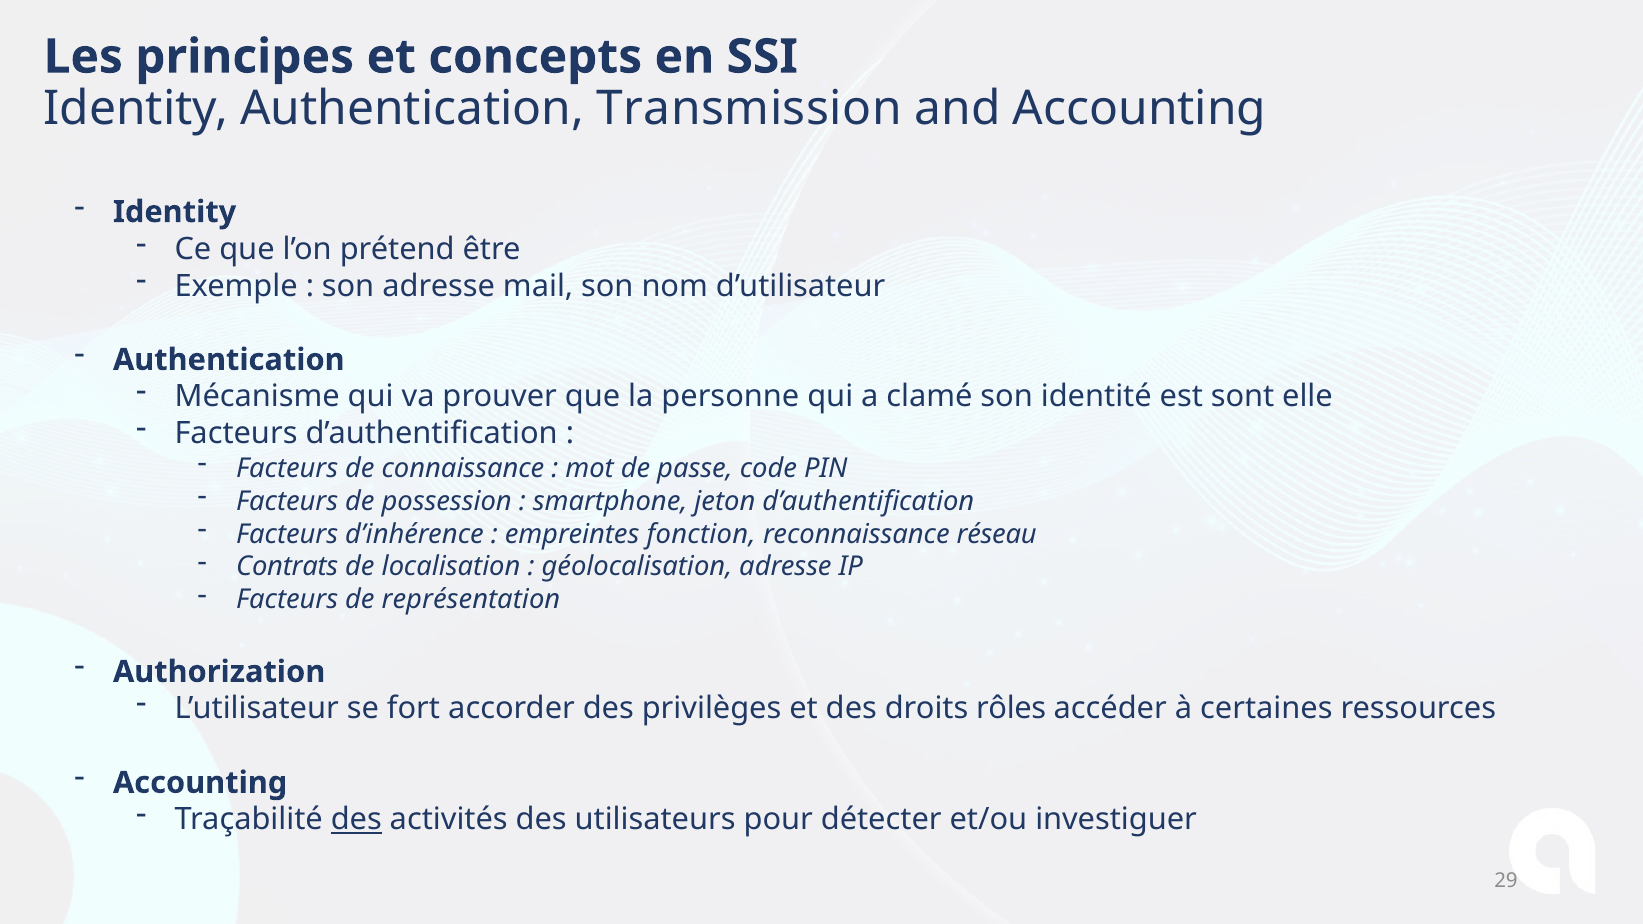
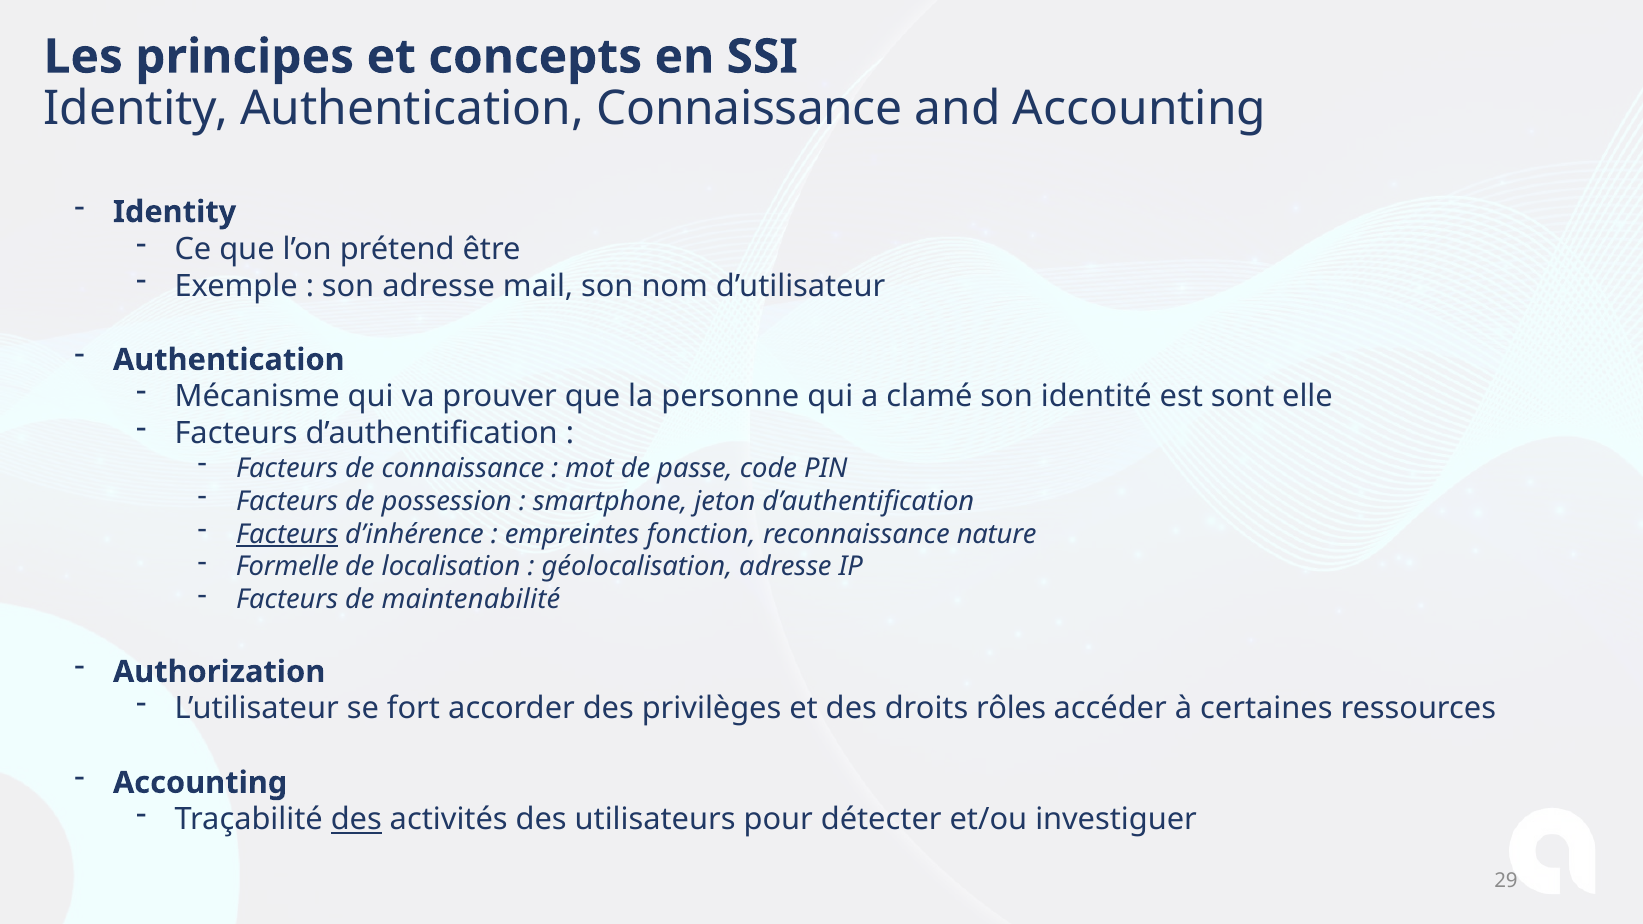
Authentication Transmission: Transmission -> Connaissance (750, 108)
Facteurs underline: none -> present (287, 534)
réseau: réseau -> nature (997, 534)
Contrats: Contrats -> Formelle (287, 567)
représentation: représentation -> maintenabilité (471, 600)
